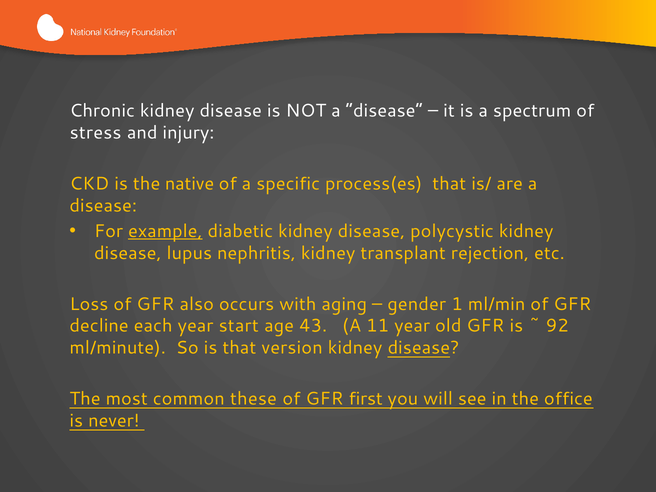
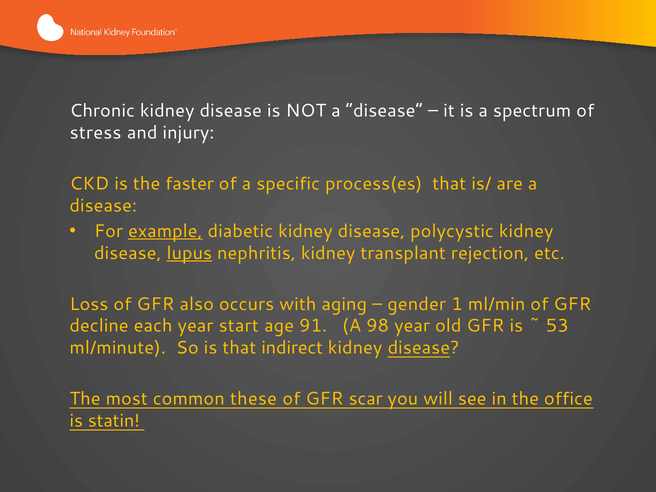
native: native -> faster (190, 184)
lupus underline: none -> present (189, 253)
43: 43 -> 91 (313, 326)
11: 11 -> 98 (378, 326)
92: 92 -> 53 (557, 326)
version: version -> indirect (292, 348)
first: first -> scar (366, 399)
never: never -> statin (114, 421)
